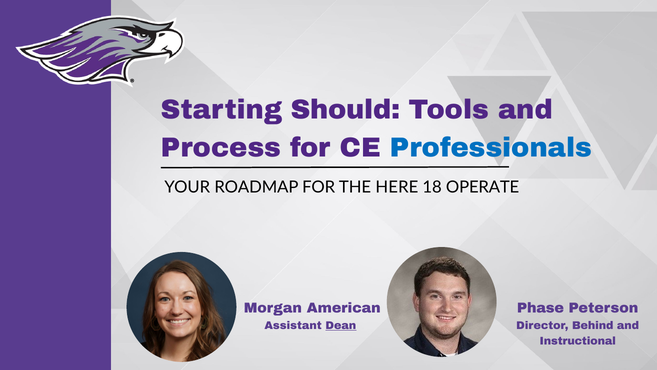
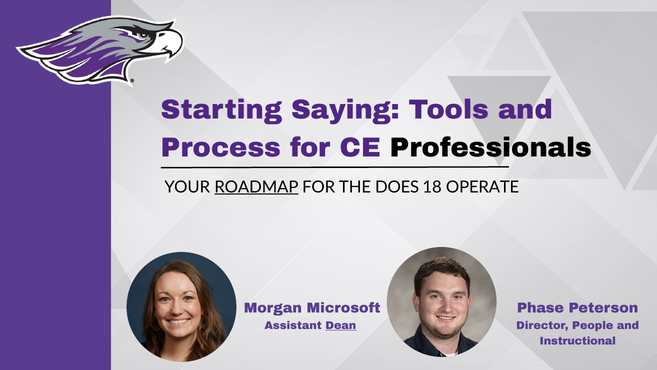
Should: Should -> Saying (346, 109)
Professionals colour: blue -> black (491, 148)
ROADMAP underline: none -> present (256, 187)
HERE: HERE -> DOES (397, 187)
American: American -> Microsoft (344, 308)
Behind: Behind -> People (593, 325)
